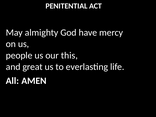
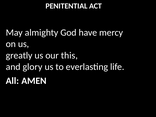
people: people -> greatly (19, 55)
great: great -> glory (32, 67)
